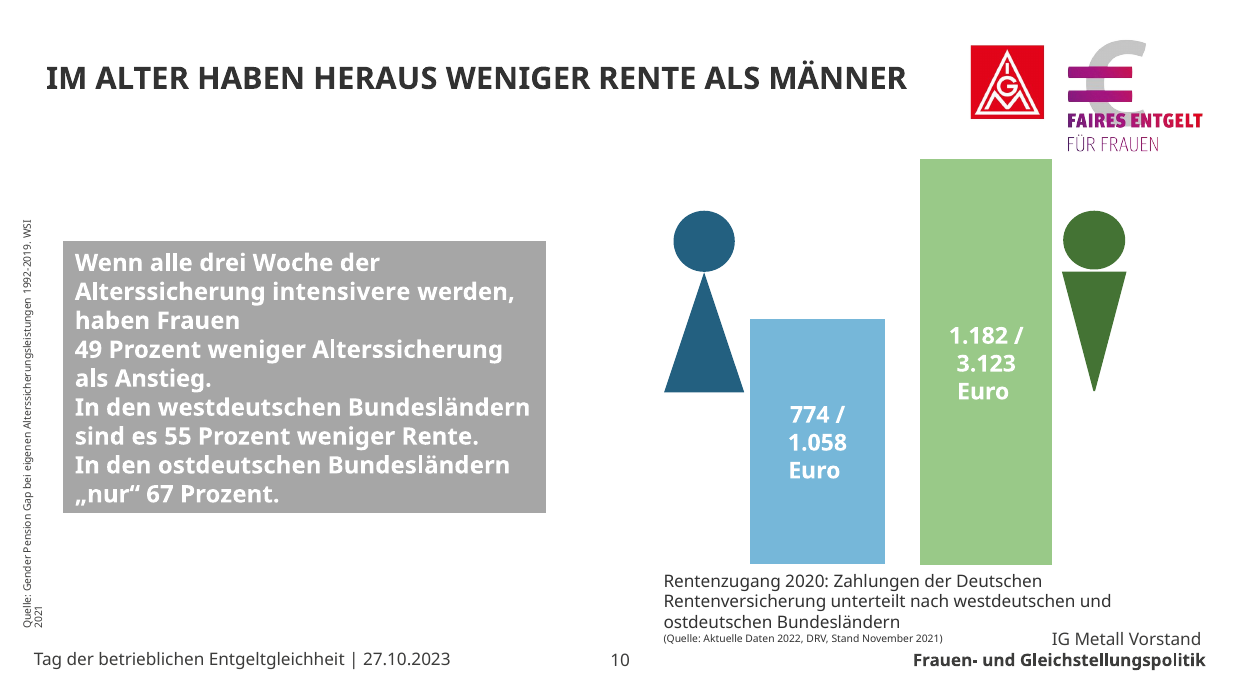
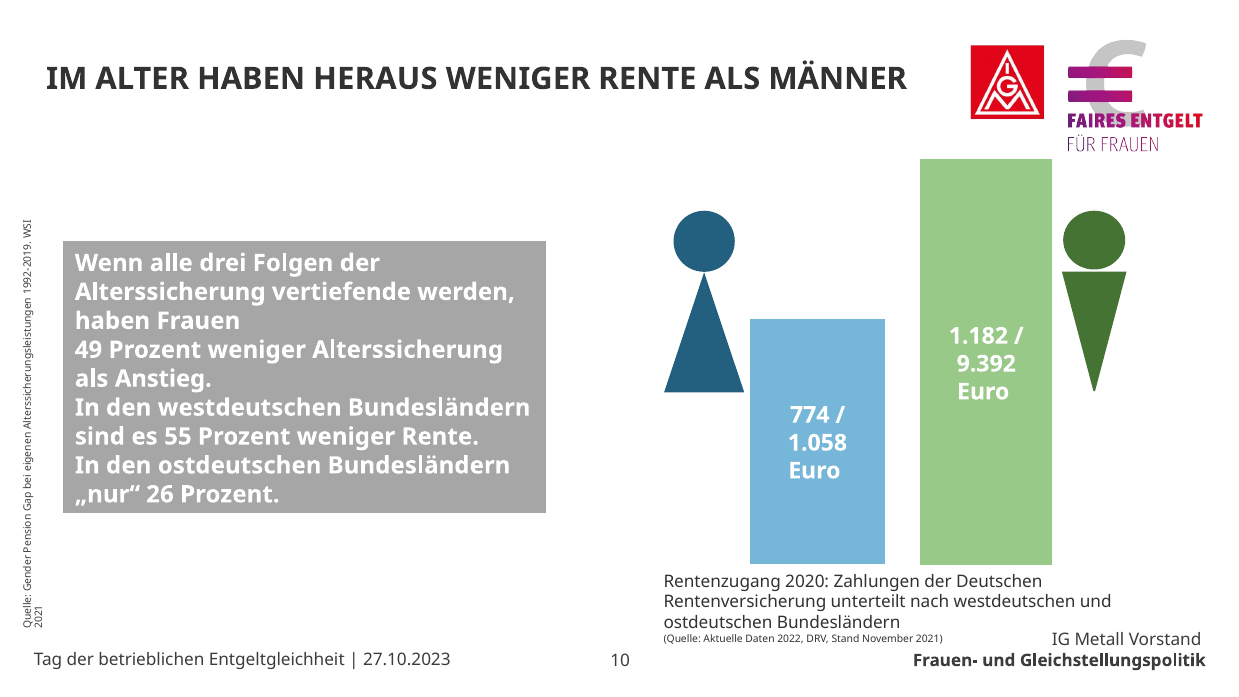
Woche: Woche -> Folgen (293, 263)
intensivere: intensivere -> vertiefende (342, 292)
3.123: 3.123 -> 9.392 (986, 364)
67: 67 -> 26 (160, 494)
